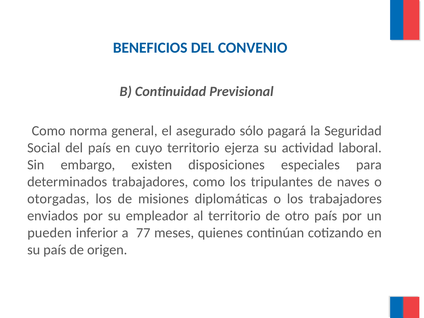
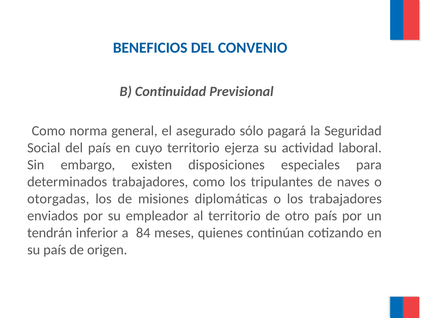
pueden: pueden -> tendrán (50, 233)
77: 77 -> 84 (143, 233)
